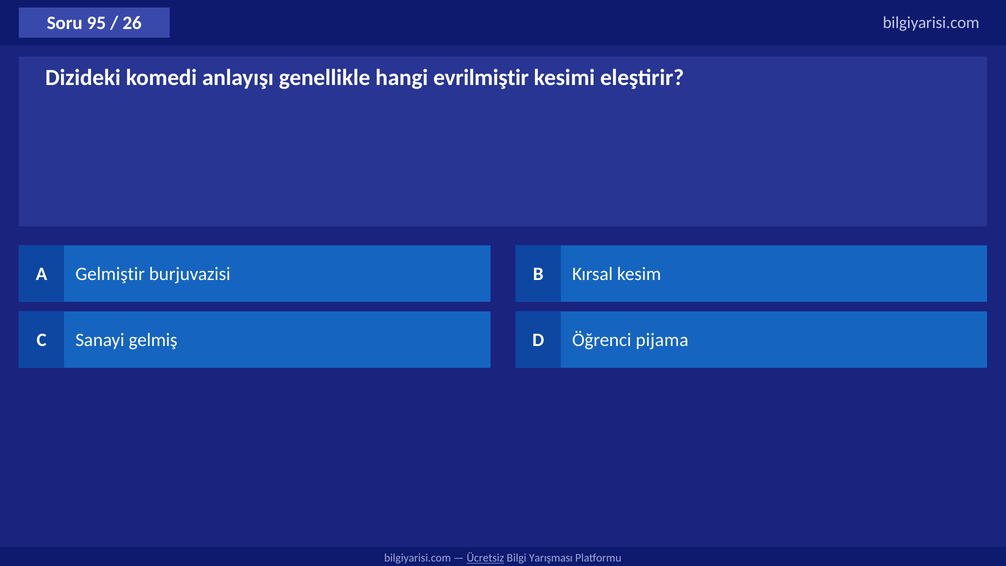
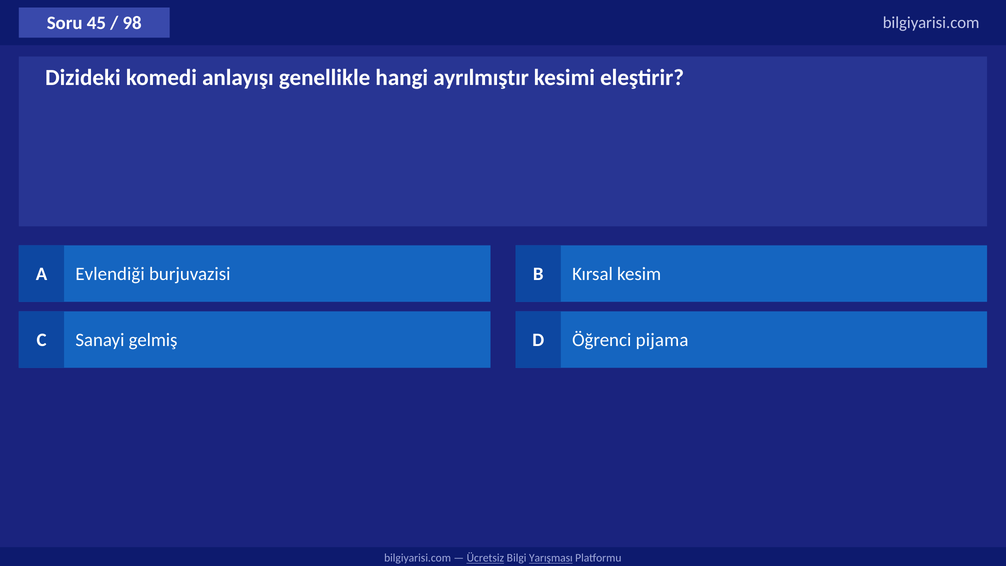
95: 95 -> 45 (96, 23)
26: 26 -> 98 (132, 23)
evrilmiştir: evrilmiştir -> ayrılmıştır (481, 77)
Gelmiştir: Gelmiştir -> Evlendiği (110, 274)
Yarışması underline: none -> present (551, 558)
